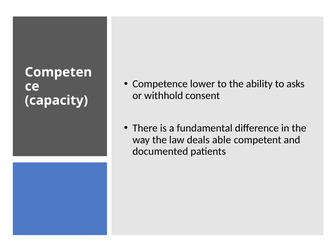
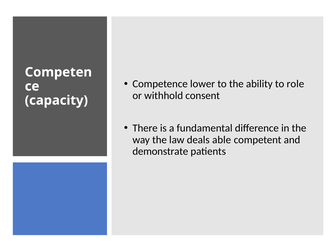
asks: asks -> role (295, 84)
documented: documented -> demonstrate (160, 151)
